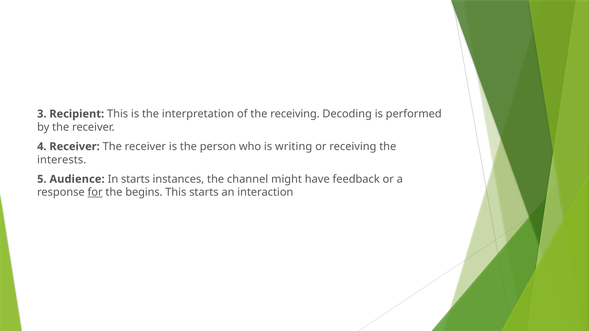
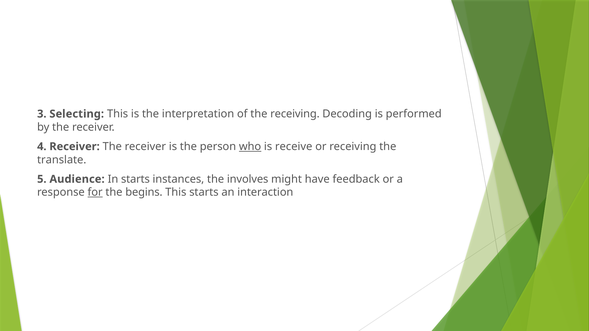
Recipient: Recipient -> Selecting (77, 114)
who underline: none -> present (250, 147)
writing: writing -> receive (294, 147)
interests: interests -> translate (62, 160)
channel: channel -> involves (248, 179)
